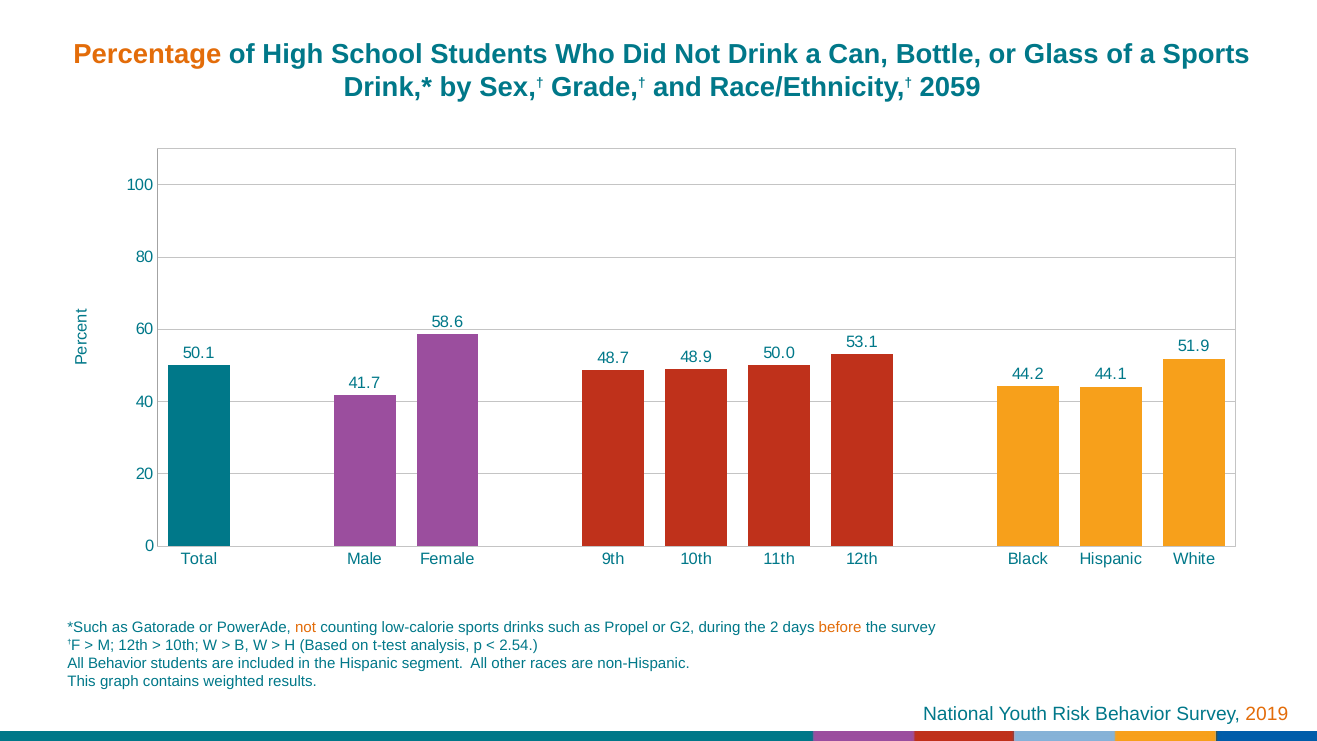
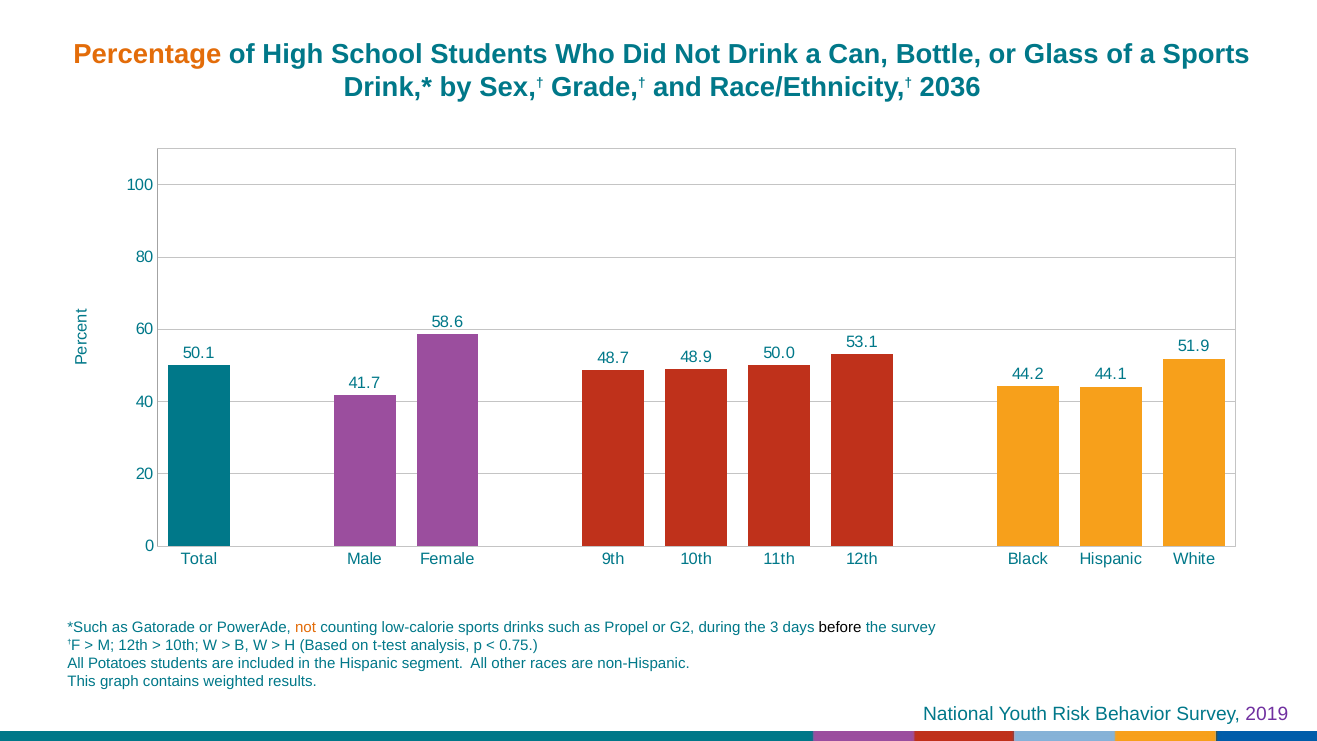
2059: 2059 -> 2036 (950, 87)
2: 2 -> 3 (774, 627)
before colour: orange -> black (840, 627)
2.54: 2.54 -> 0.75 (519, 646)
All Behavior: Behavior -> Potatoes (117, 664)
2019 colour: orange -> purple (1267, 714)
